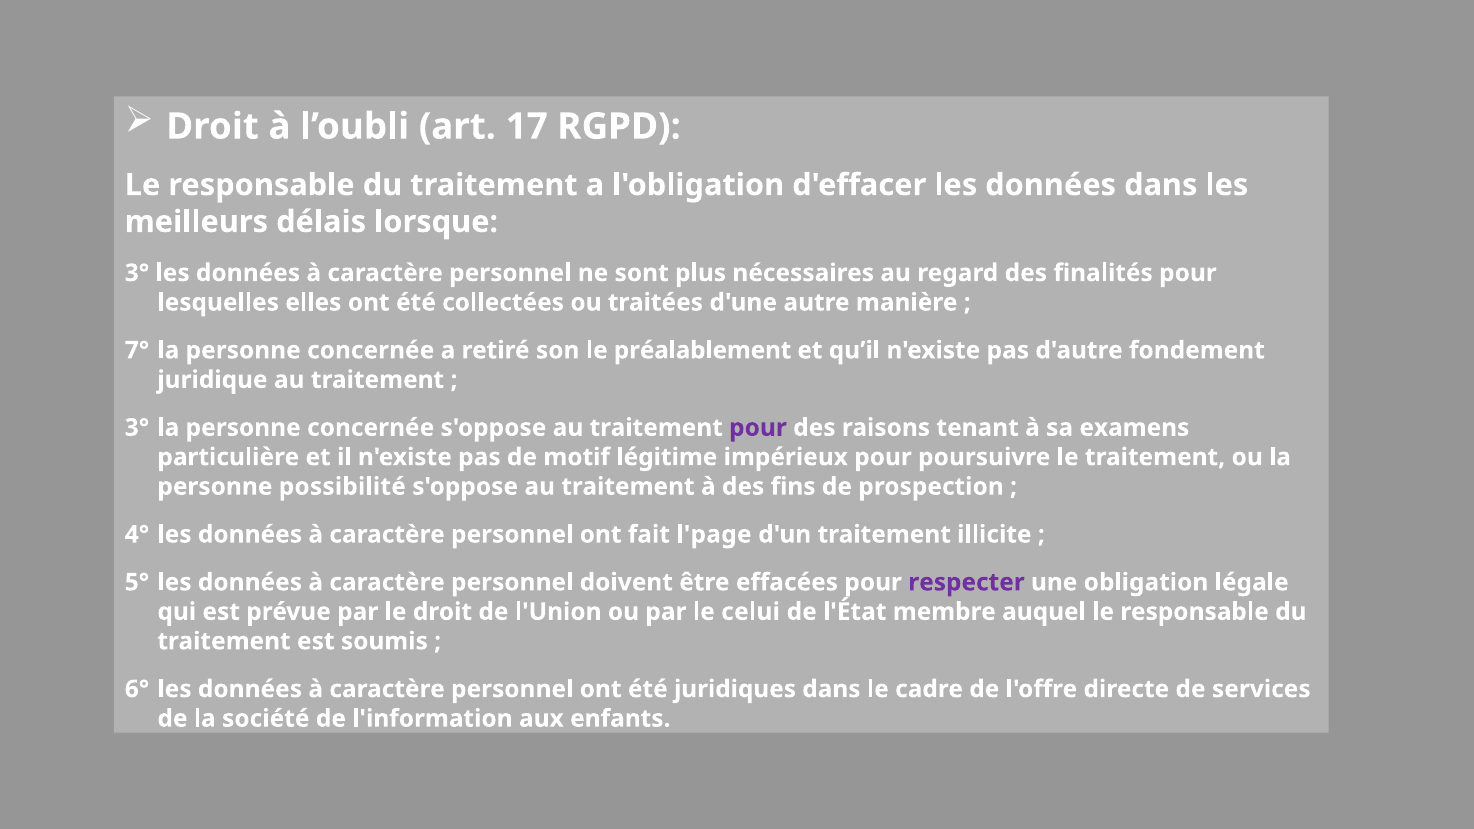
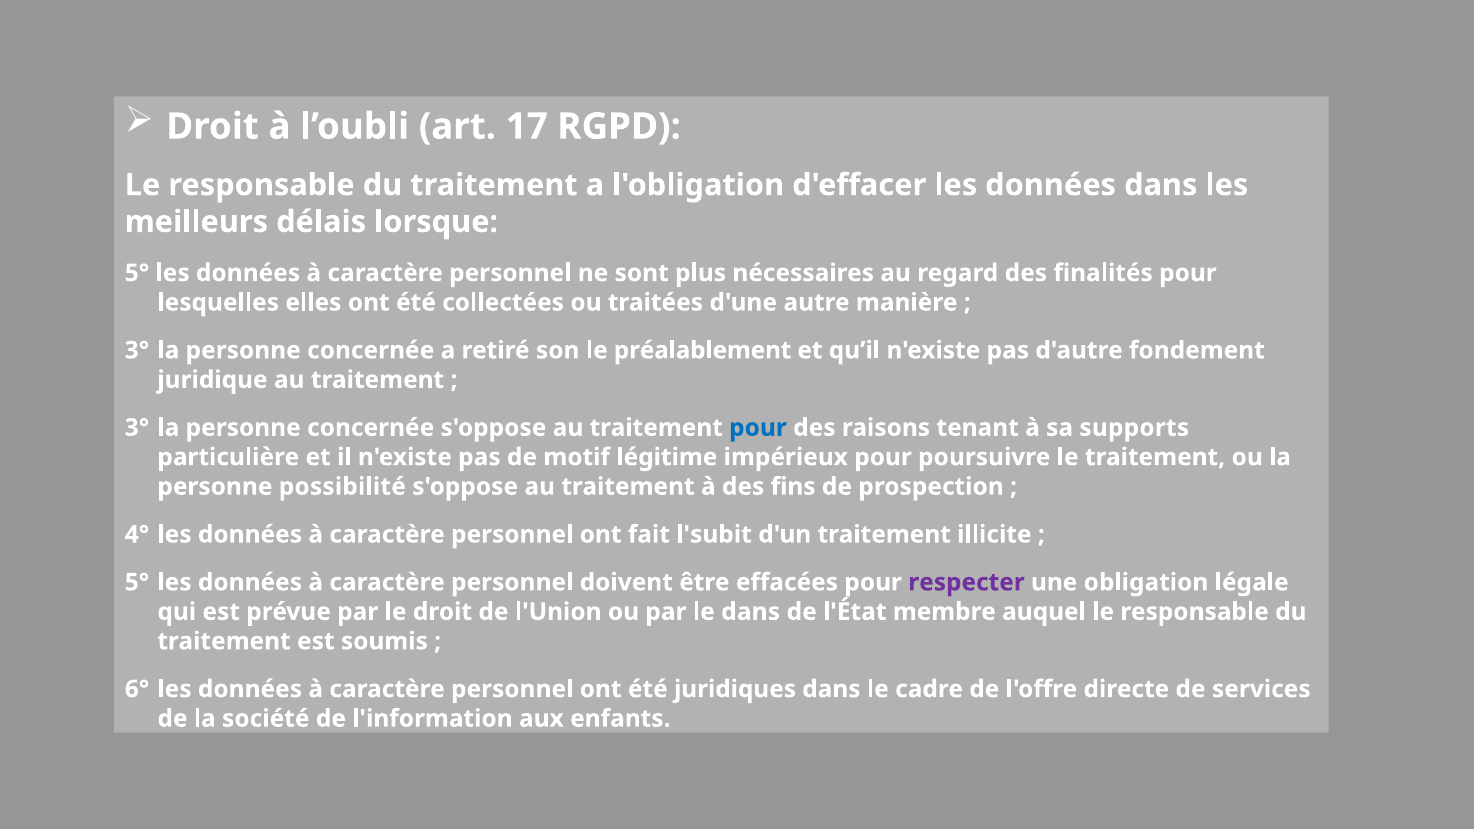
3°: 3° -> 5° (137, 273)
7°: 7° -> 3° (137, 350)
pour colour: purple -> blue (758, 428)
examens: examens -> supports (1134, 428)
l'page: l'page -> l'subit (714, 535)
le celui: celui -> dans (751, 612)
